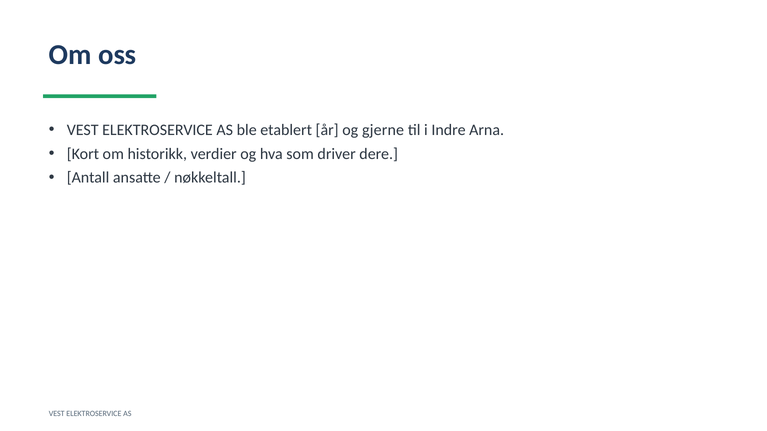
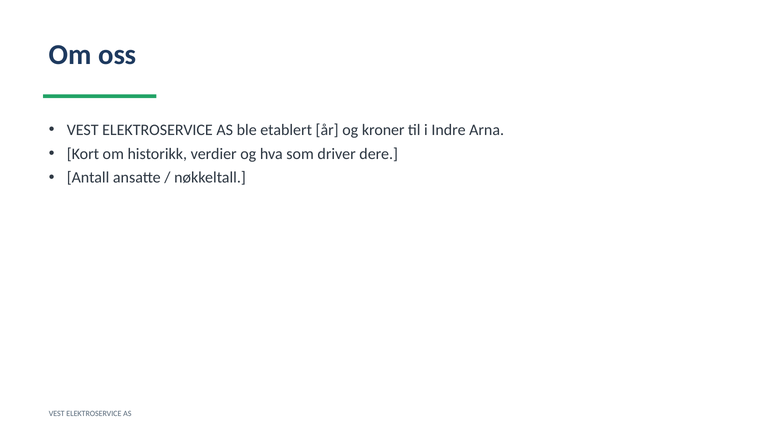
gjerne: gjerne -> kroner (383, 130)
